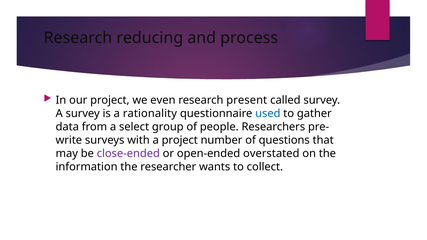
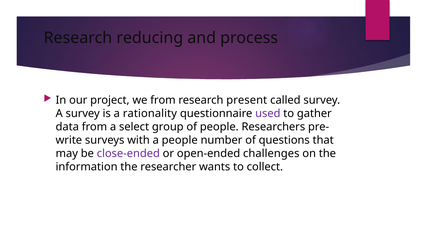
we even: even -> from (163, 100)
used colour: blue -> purple (268, 114)
a project: project -> people (180, 140)
overstated: overstated -> challenges (271, 154)
